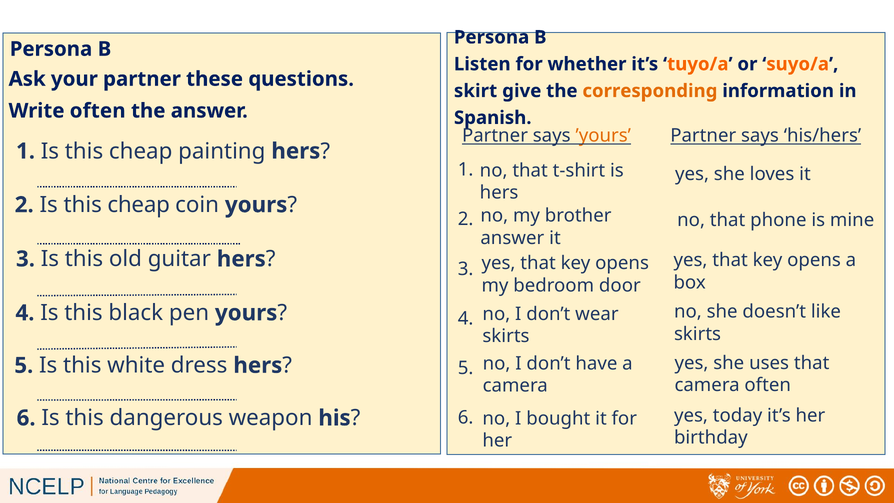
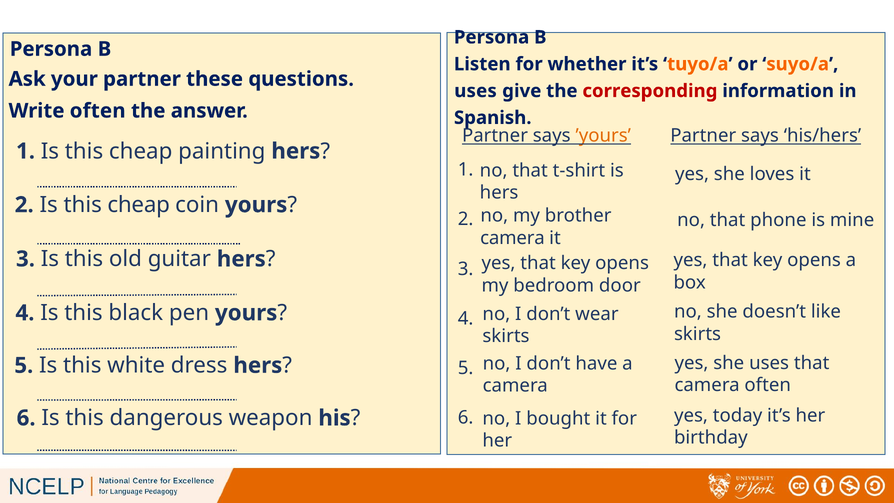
skirt: skirt -> uses (476, 91)
corresponding colour: orange -> red (650, 91)
answer: answer -> camera (512, 238)
